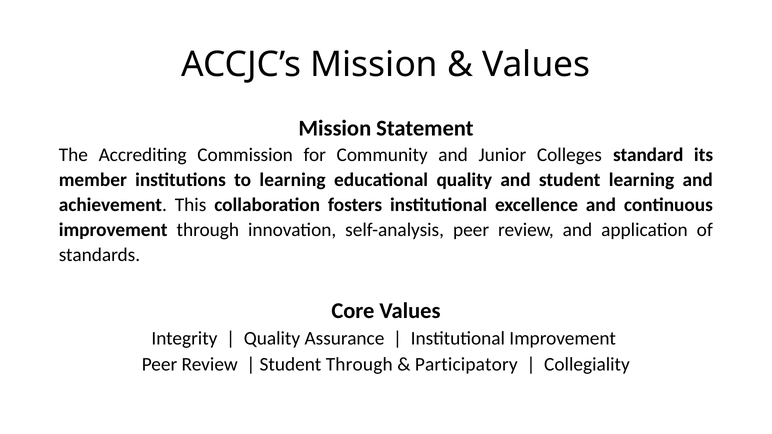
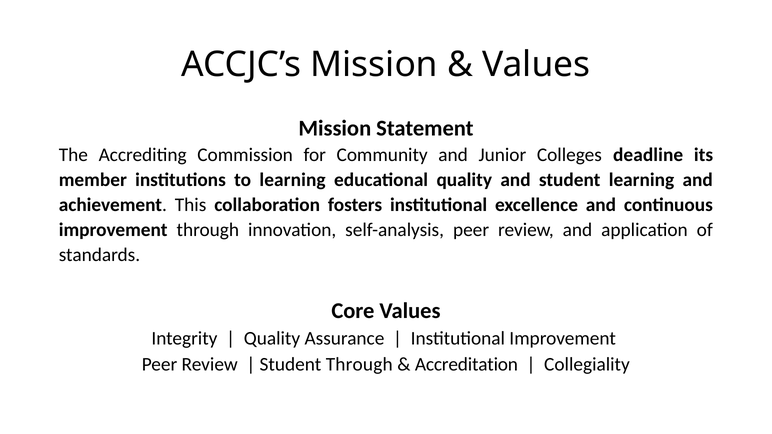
standard: standard -> deadline (648, 155)
Participatory: Participatory -> Accreditation (466, 364)
